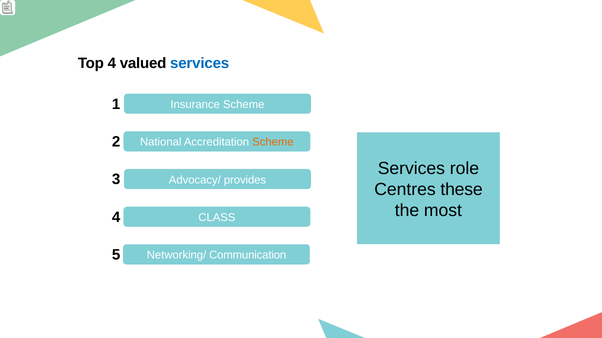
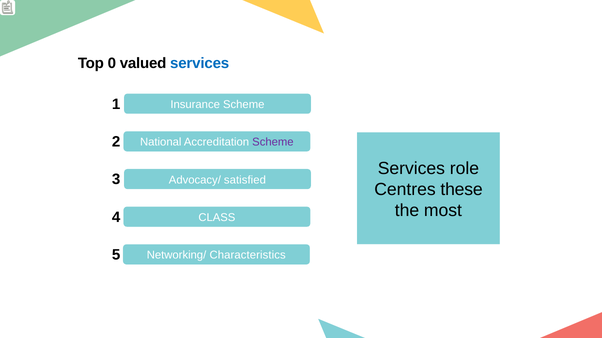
Top 4: 4 -> 0 (112, 64)
Scheme colour: orange -> purple (273, 142)
provides: provides -> satisfied (245, 180)
Communication: Communication -> Characteristics (248, 256)
